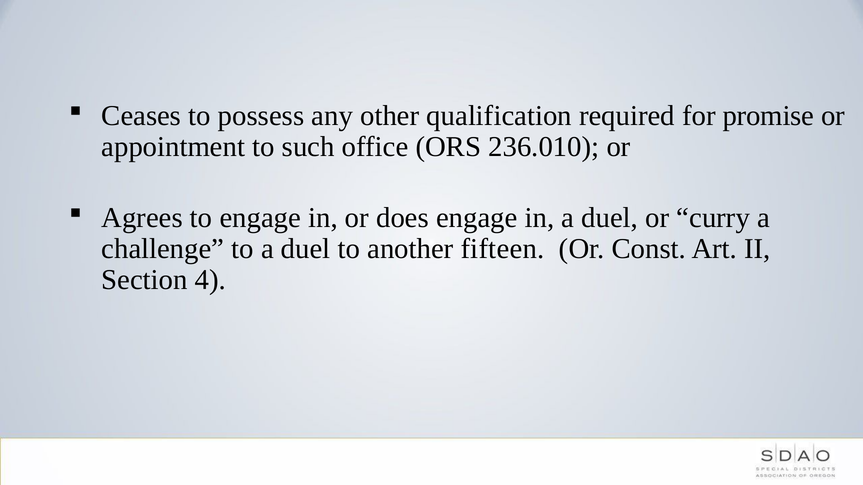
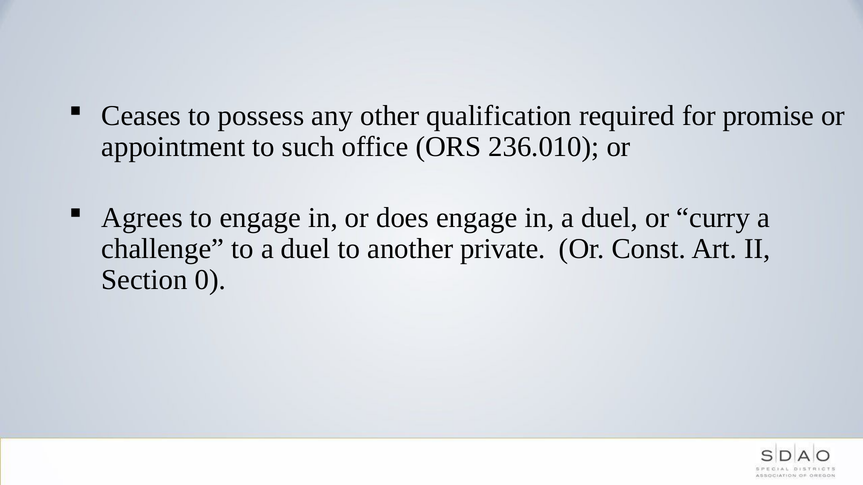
fifteen: fifteen -> private (503, 249)
4: 4 -> 0 (210, 280)
